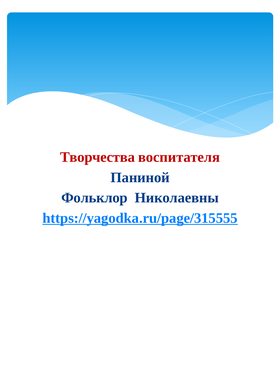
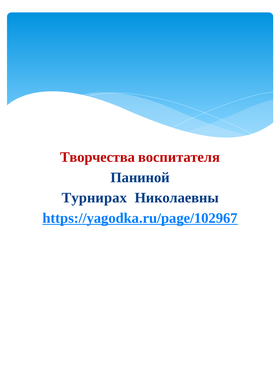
Фольклор: Фольклор -> Турнирах (94, 198)
https://yagodka.ru/page/315555: https://yagodka.ru/page/315555 -> https://yagodka.ru/page/102967 (140, 218)
